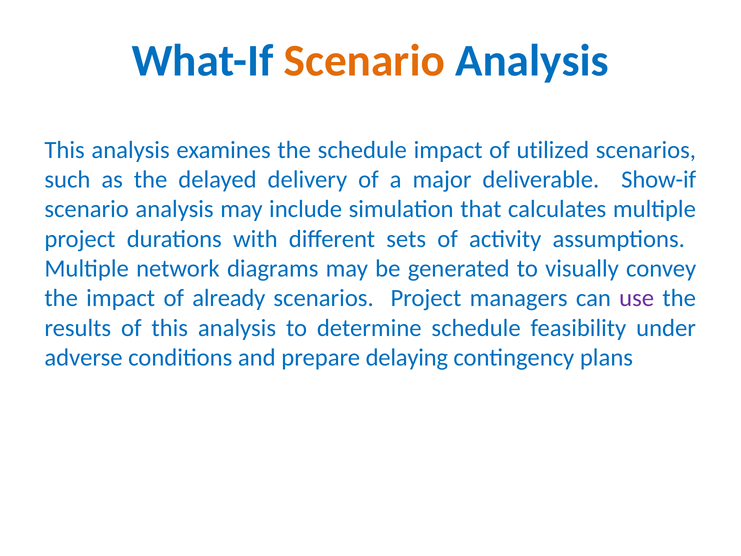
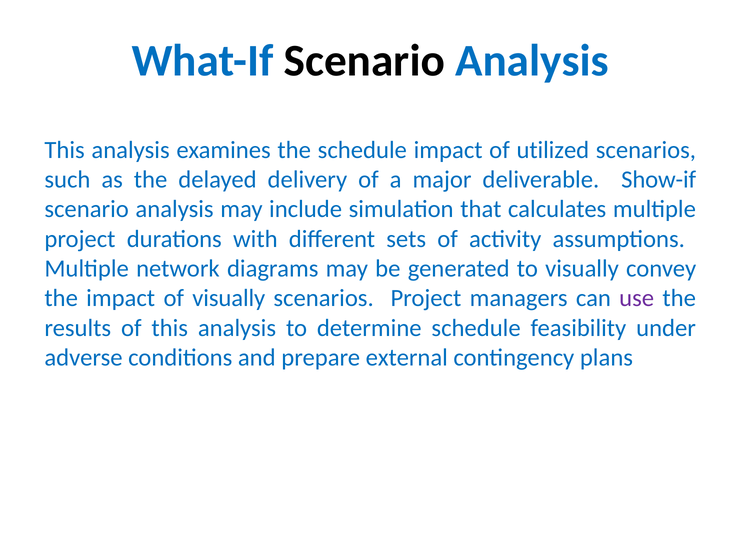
Scenario colour: orange -> black (364, 61)
of already: already -> visually (229, 298)
delaying: delaying -> external (407, 357)
